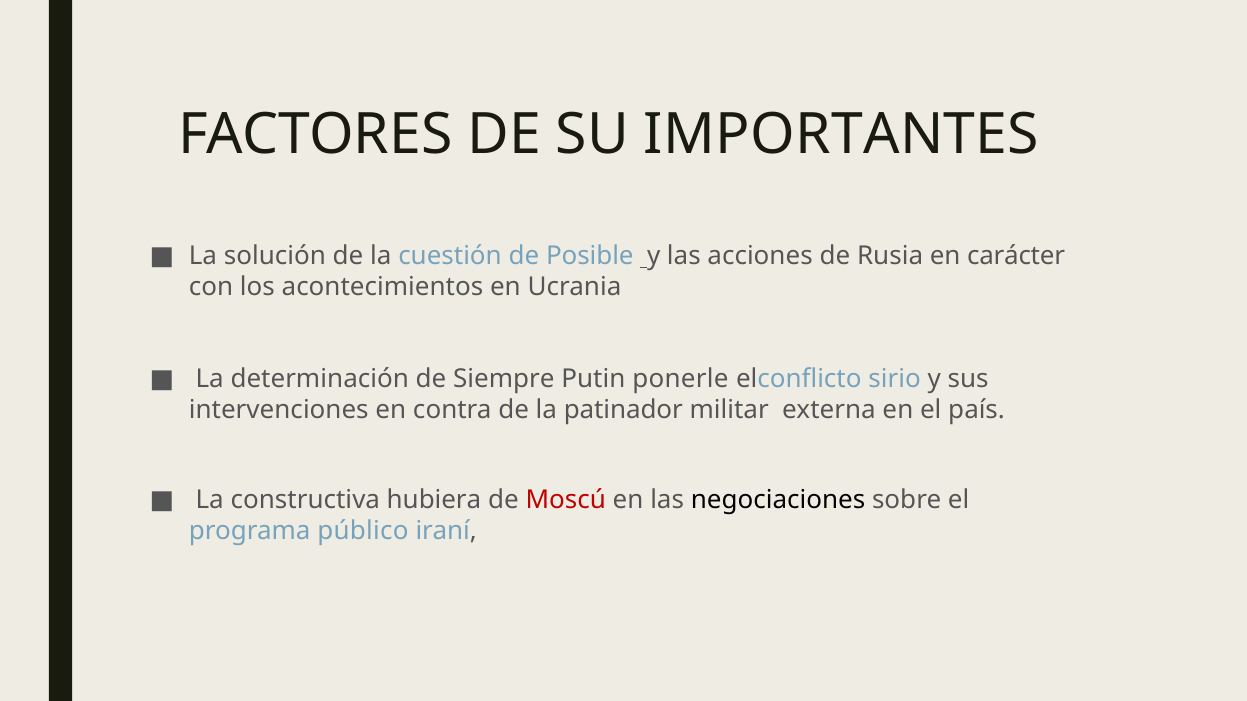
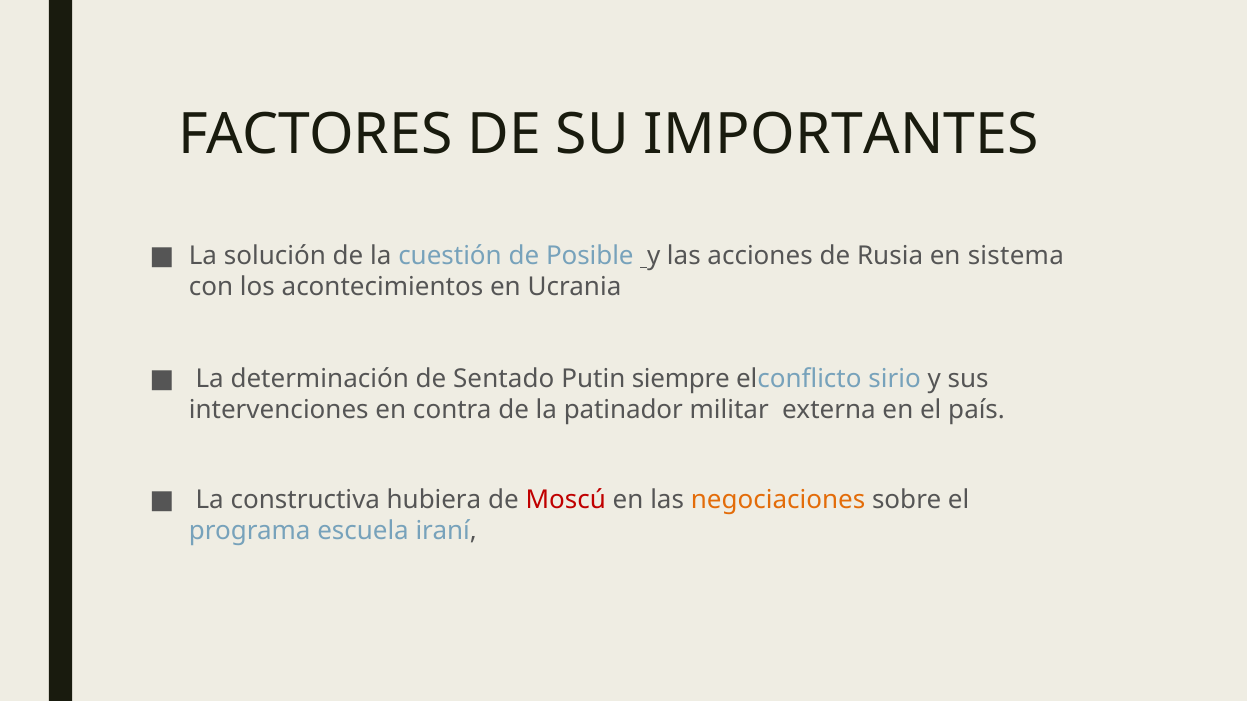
carácter: carácter -> sistema (1016, 256)
Siempre: Siempre -> Sentado (504, 379)
ponerle: ponerle -> siempre (681, 379)
negociaciones colour: black -> orange (778, 500)
público: público -> escuela (363, 532)
